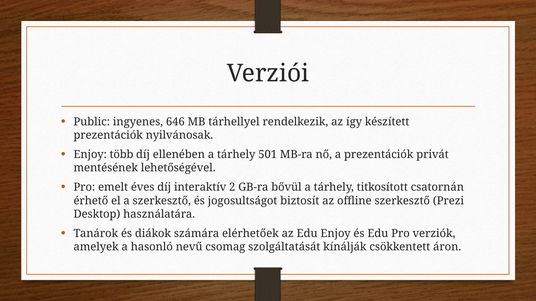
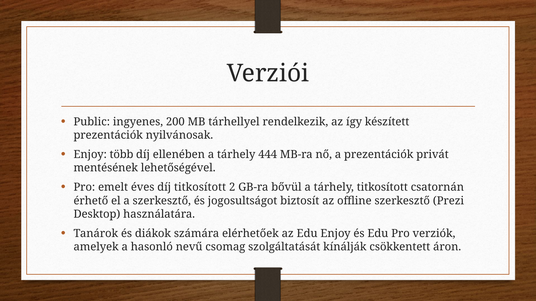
646: 646 -> 200 (175, 122)
501: 501 -> 444 (268, 155)
díj interaktív: interaktív -> titkosított (200, 188)
